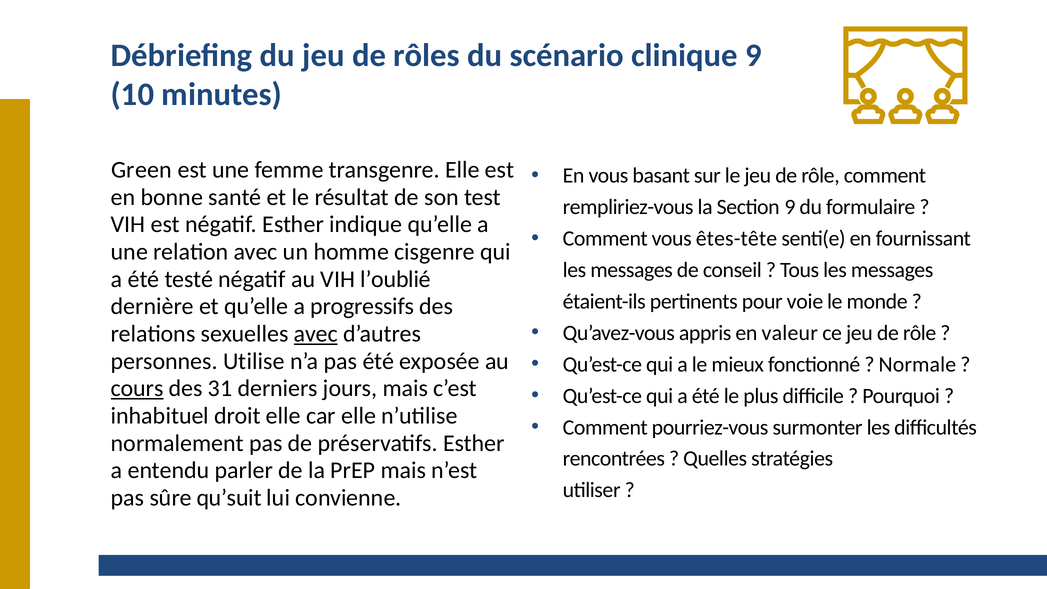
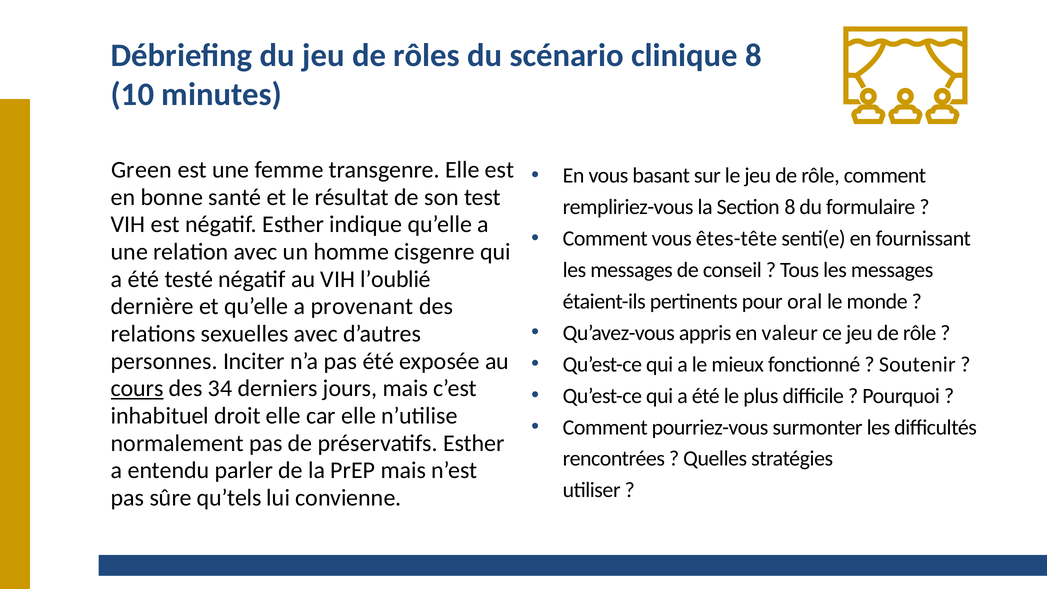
clinique 9: 9 -> 8 (754, 55)
Section 9: 9 -> 8 (790, 207)
voie: voie -> oral (805, 302)
progressifs: progressifs -> provenant (362, 306)
avec underline: present -> none (316, 334)
Utilise: Utilise -> Inciter (254, 361)
Normale: Normale -> Soutenir (917, 364)
31: 31 -> 34 (220, 388)
qu’suit: qu’suit -> qu’tels (229, 498)
